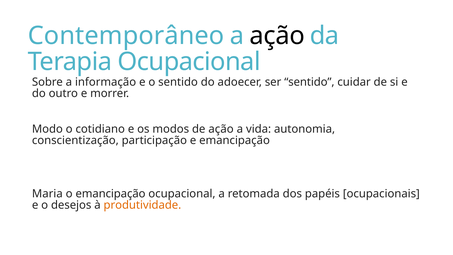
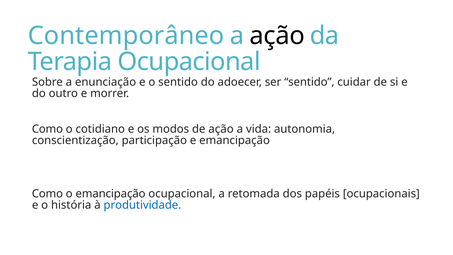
informação: informação -> enunciação (106, 82)
Modo: Modo -> Como (47, 129)
Maria: Maria -> Como (47, 194)
desejos: desejos -> história (71, 205)
produtividade colour: orange -> blue (142, 205)
